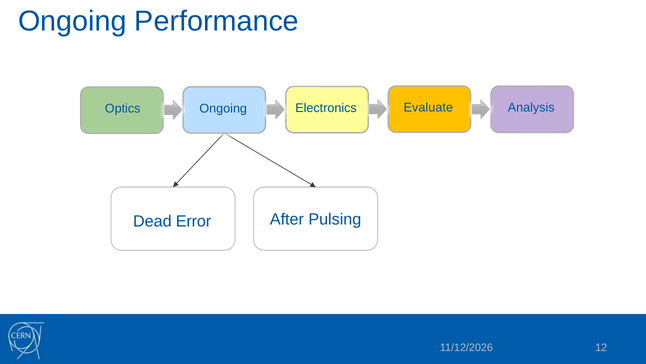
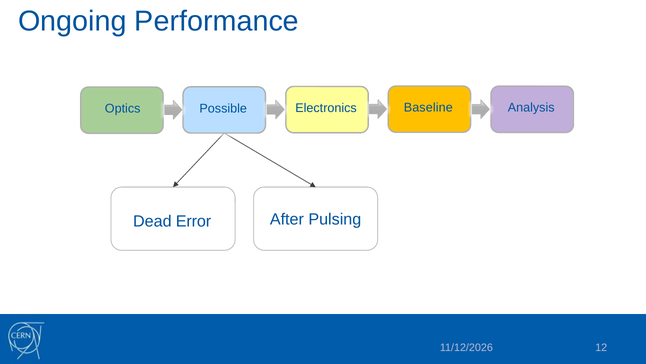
Optics Ongoing: Ongoing -> Possible (223, 108)
Evaluate: Evaluate -> Baseline (428, 107)
